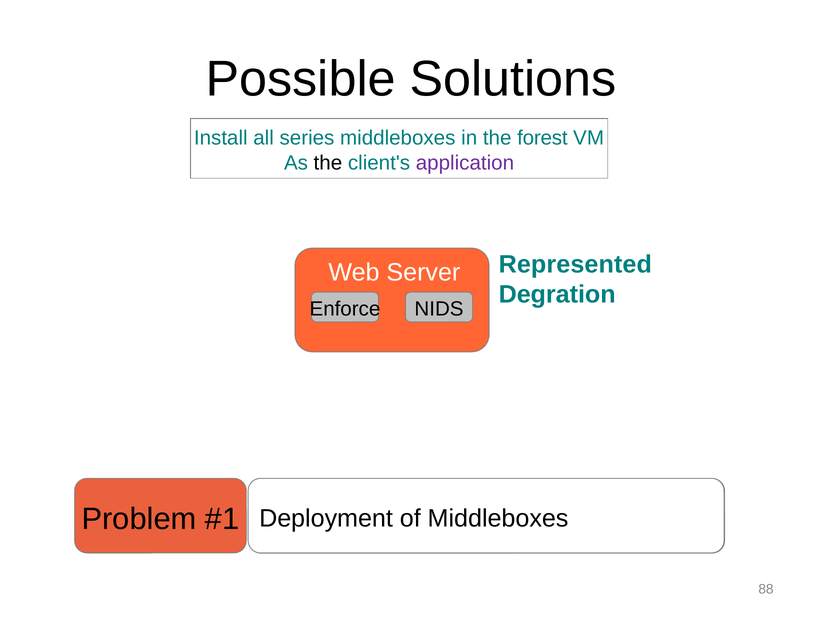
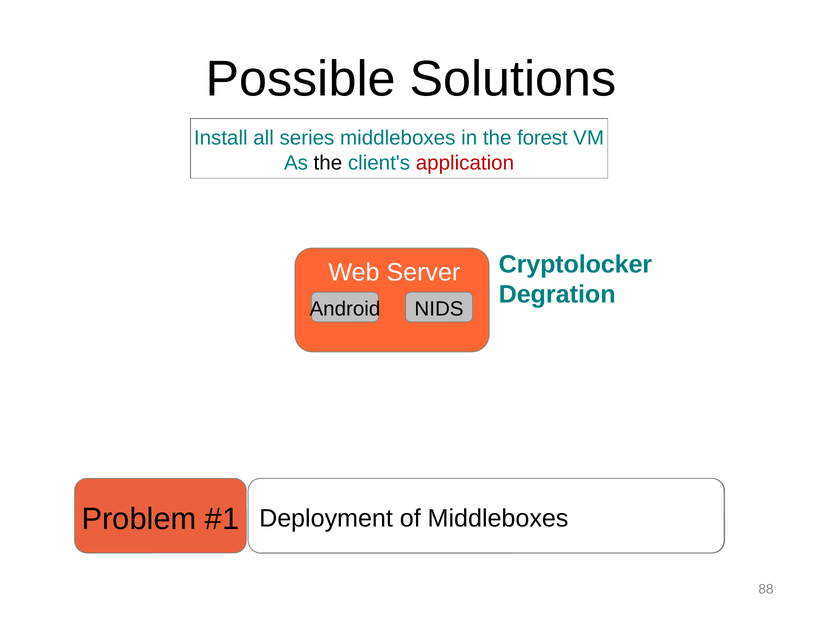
application colour: purple -> red (465, 163)
Represented: Represented -> Cryptolocker (575, 264)
Enforce: Enforce -> Android (345, 309)
